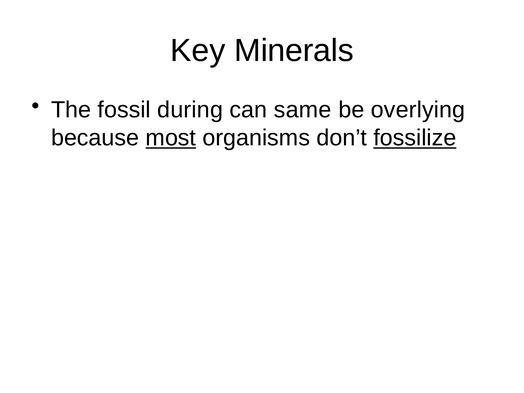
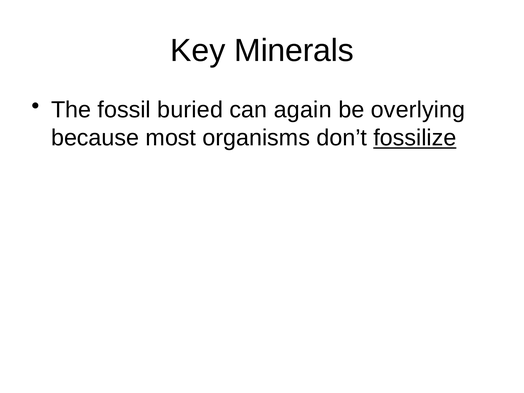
during: during -> buried (190, 110)
same: same -> again (303, 110)
most underline: present -> none (171, 138)
